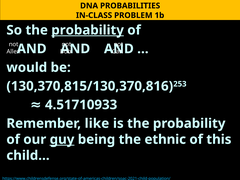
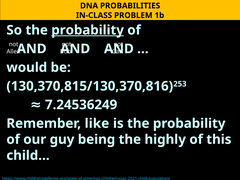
4.51710933: 4.51710933 -> 7.24536249 (81, 105)
guy underline: present -> none (62, 139)
ethnic: ethnic -> highly (165, 139)
